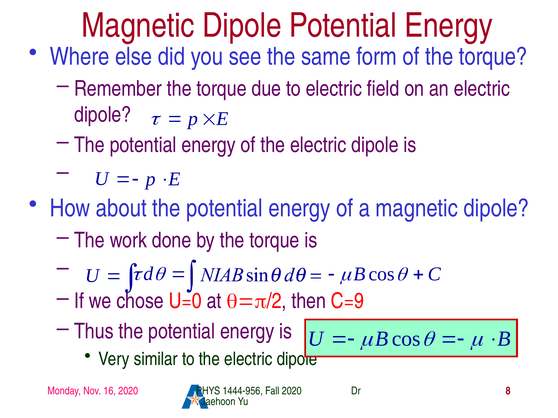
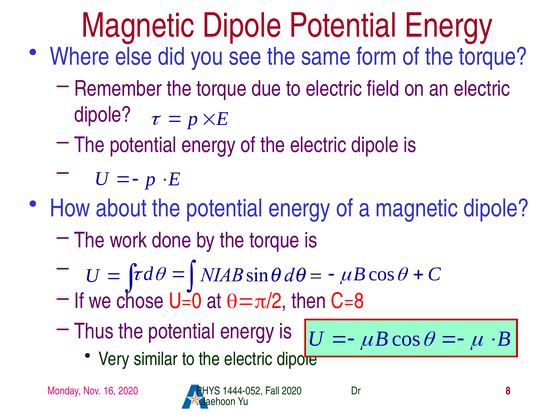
C=9: C=9 -> C=8 (347, 301)
1444-956: 1444-956 -> 1444-052 (243, 391)
